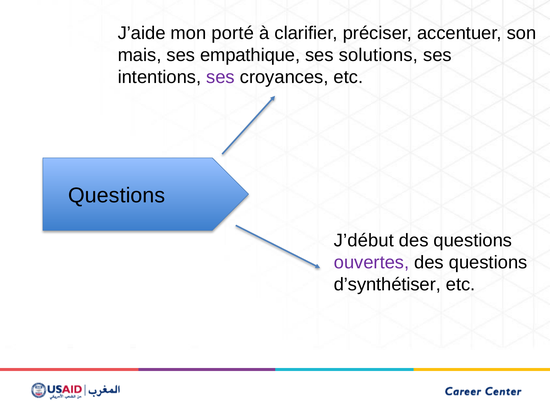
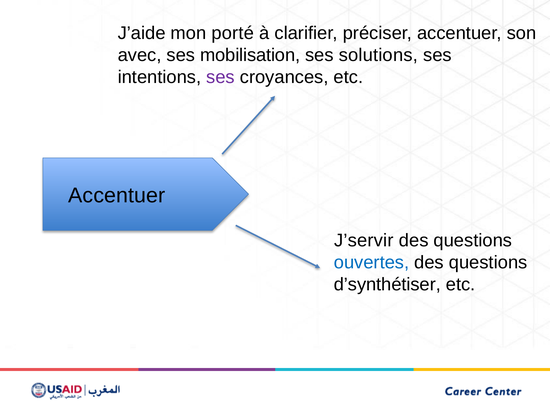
mais: mais -> avec (140, 55)
empathique: empathique -> mobilisation (250, 55)
Questions: Questions -> Accentuer (117, 196)
J’début: J’début -> J’servir (364, 241)
ouvertes colour: purple -> blue (372, 263)
